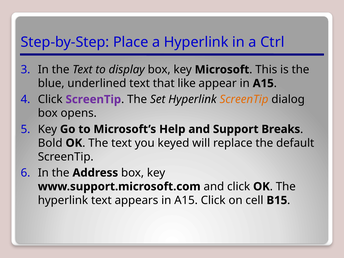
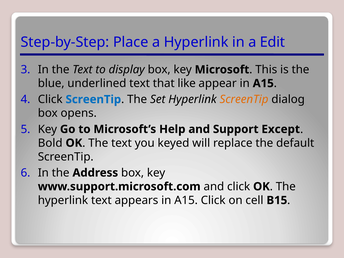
Ctrl: Ctrl -> Edit (273, 42)
ScreenTip colour: purple -> blue (93, 99)
Breaks: Breaks -> Except (281, 129)
